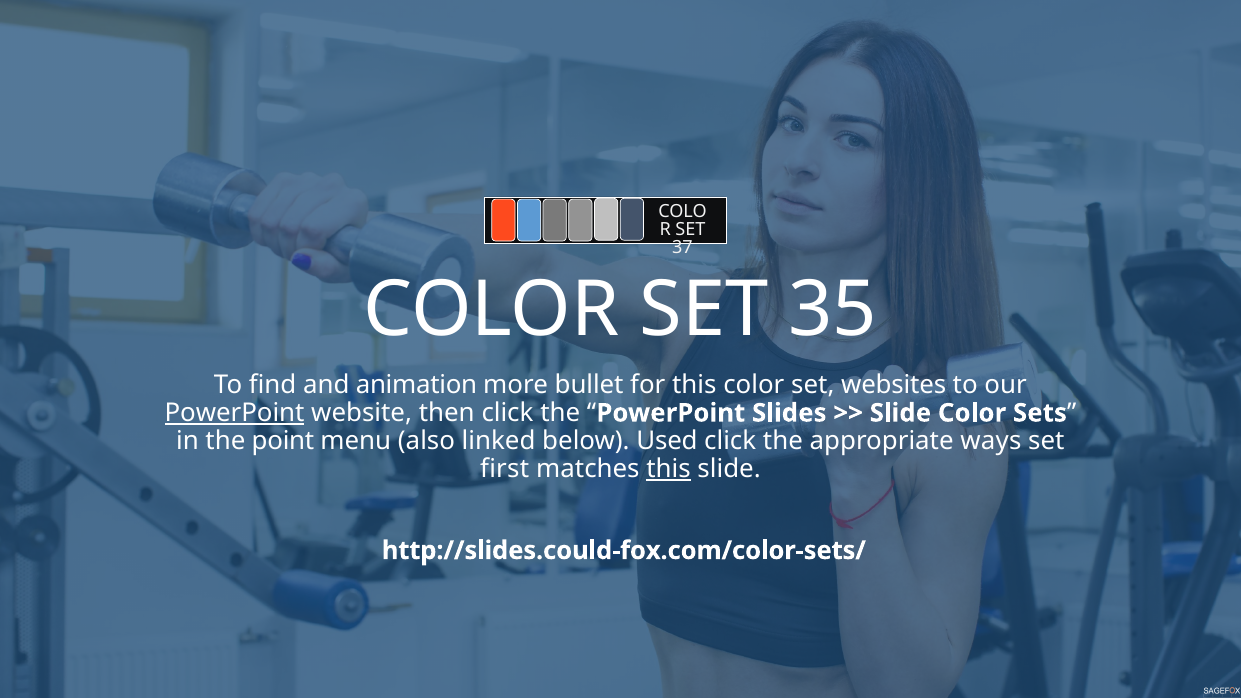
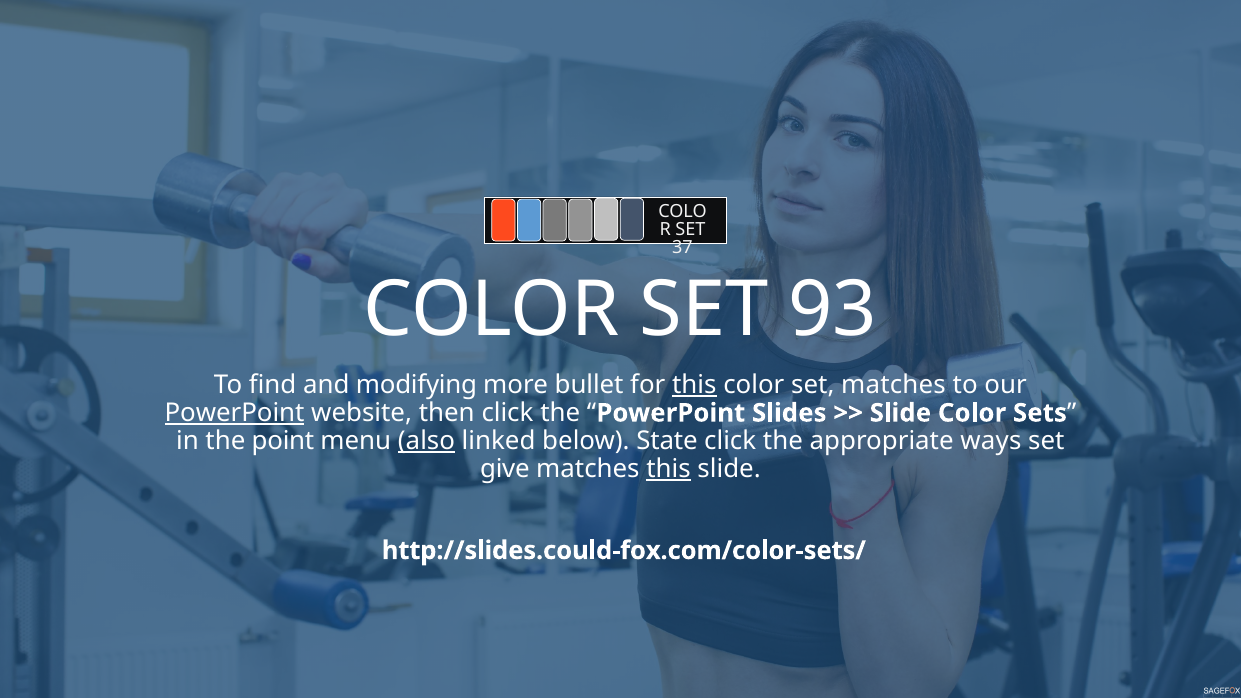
35: 35 -> 93 (833, 310)
animation: animation -> modifying (416, 385)
this underline: none -> present (694, 385)
set websites: websites -> matches (893, 385)
also underline: none -> present (426, 441)
Used: Used -> State (667, 441)
first: first -> give (505, 469)
